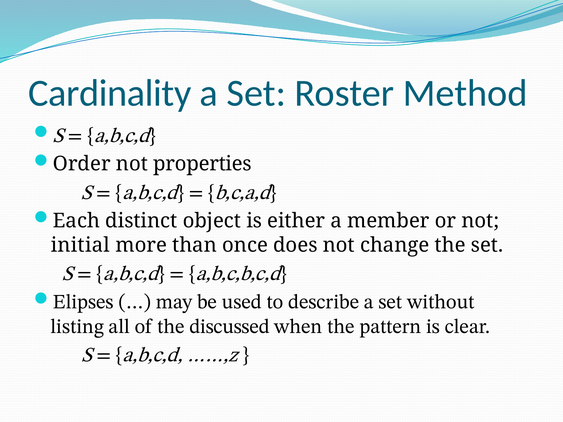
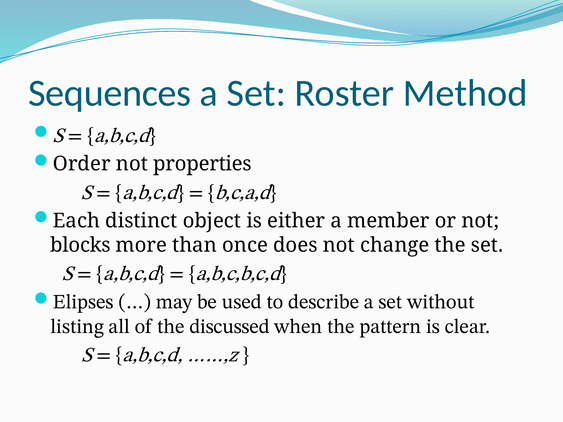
Cardinality: Cardinality -> Sequences (110, 93)
initial: initial -> blocks (81, 245)
